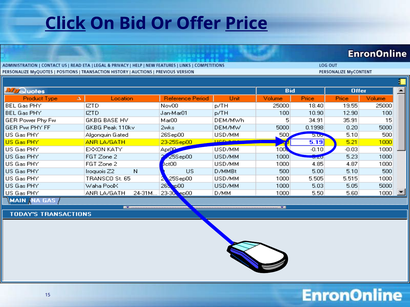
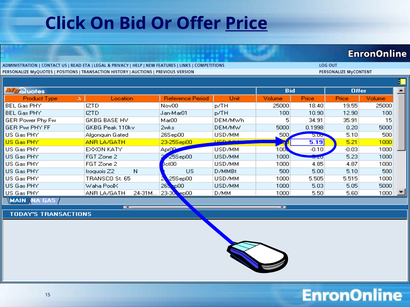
Click underline: present -> none (65, 23)
